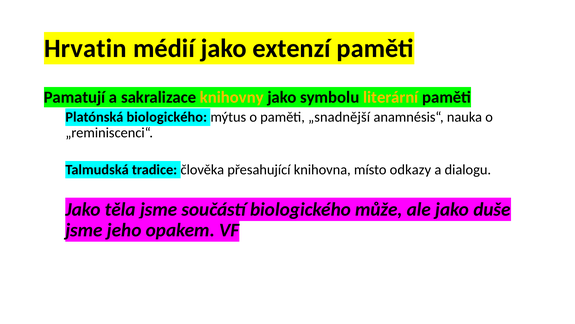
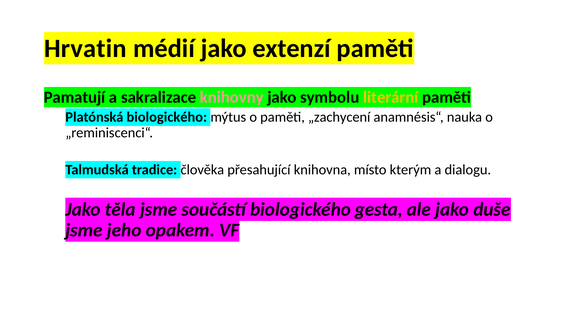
knihovny colour: yellow -> pink (232, 97)
„snadnější: „snadnější -> „zachycení (339, 117)
odkazy: odkazy -> kterým (410, 170)
může: může -> gesta (379, 209)
